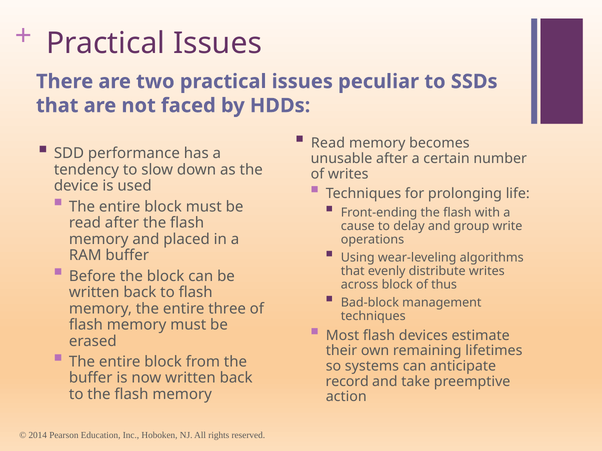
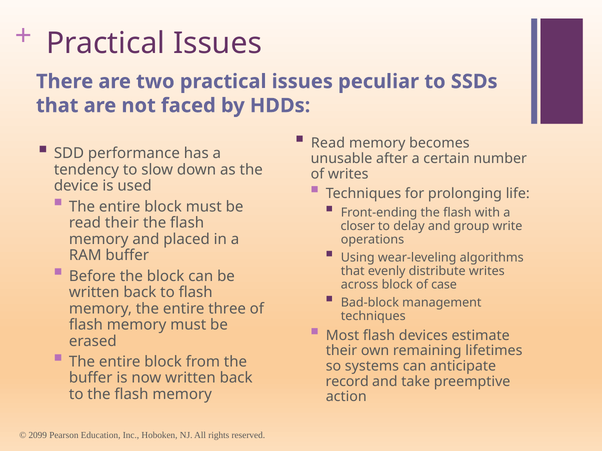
read after: after -> their (122, 223)
cause: cause -> closer (358, 226)
thus: thus -> case (444, 285)
2014: 2014 -> 2099 (38, 436)
